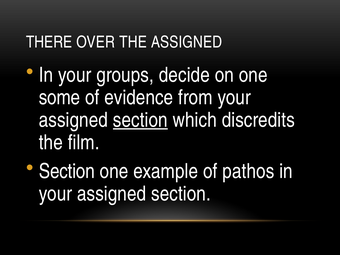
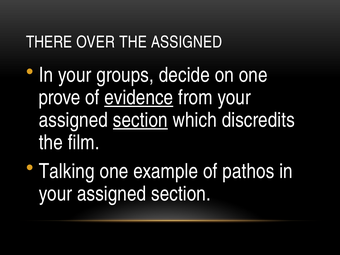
some: some -> prove (60, 98)
evidence underline: none -> present (139, 98)
Section: Section -> Talking (67, 171)
